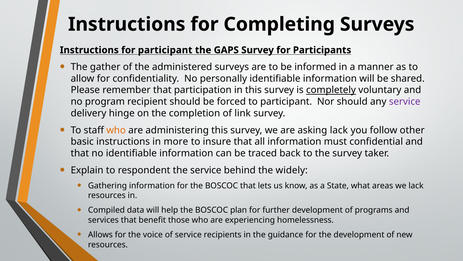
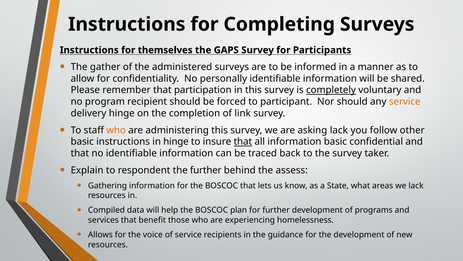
for participant: participant -> themselves (165, 50)
service colour: purple -> orange (405, 102)
in more: more -> hinge (176, 141)
that underline: none -> present (243, 141)
information must: must -> basic (335, 141)
the service: service -> further (206, 170)
widely: widely -> assess (292, 170)
